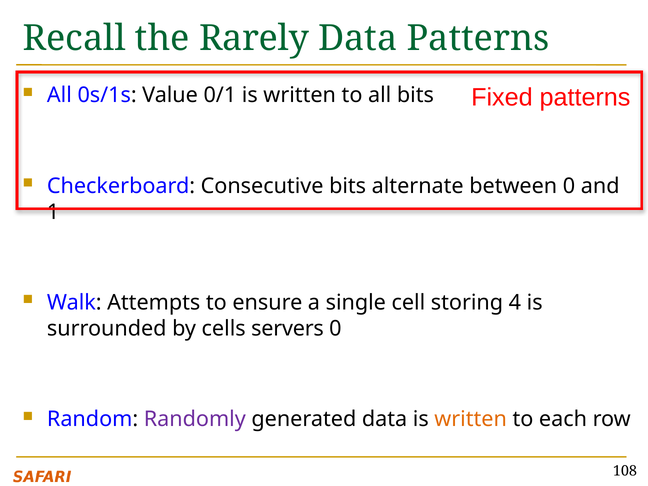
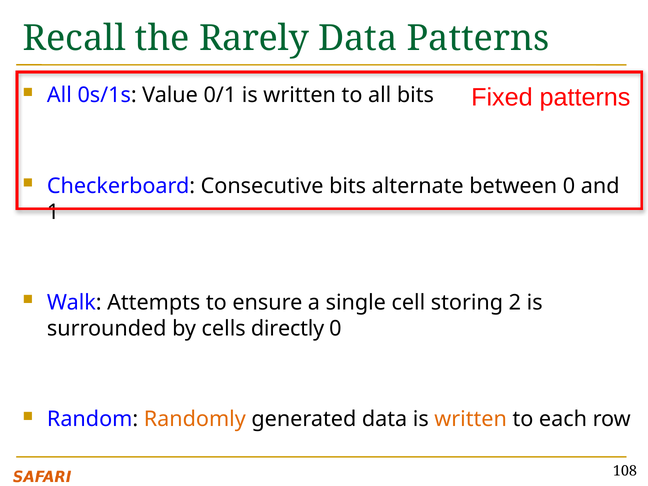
4: 4 -> 2 (515, 303)
servers: servers -> directly (288, 329)
Randomly colour: purple -> orange (195, 419)
